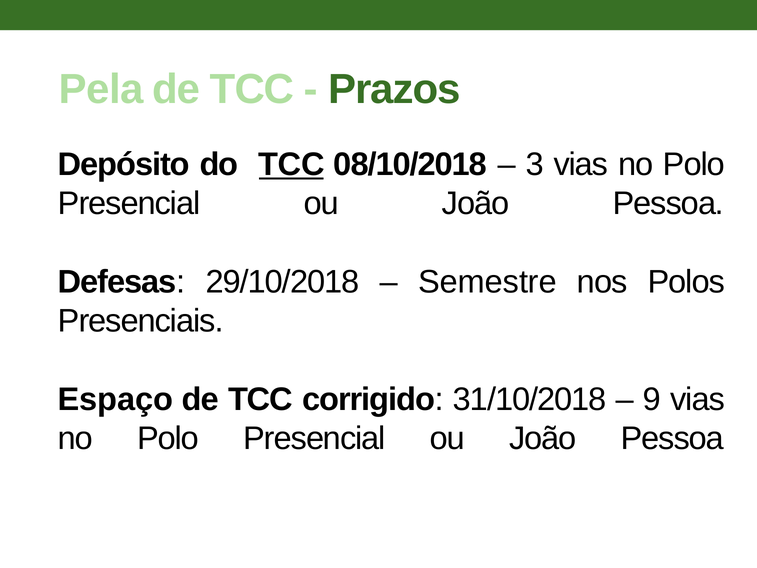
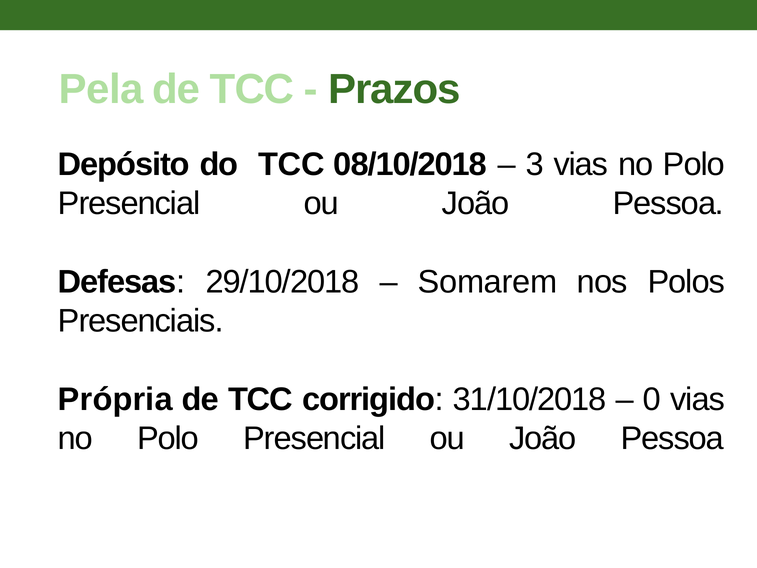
TCC underline: present -> none (291, 164)
Semestre: Semestre -> Somarem (488, 282)
Espaço: Espaço -> Própria (115, 399)
9: 9 -> 0 (652, 399)
